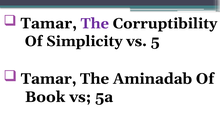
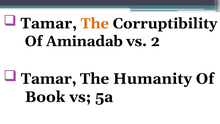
The colour: purple -> orange (95, 23)
Simplicity: Simplicity -> Aminadab (84, 41)
5: 5 -> 2 (155, 41)
Aminadab: Aminadab -> Humanity (152, 79)
